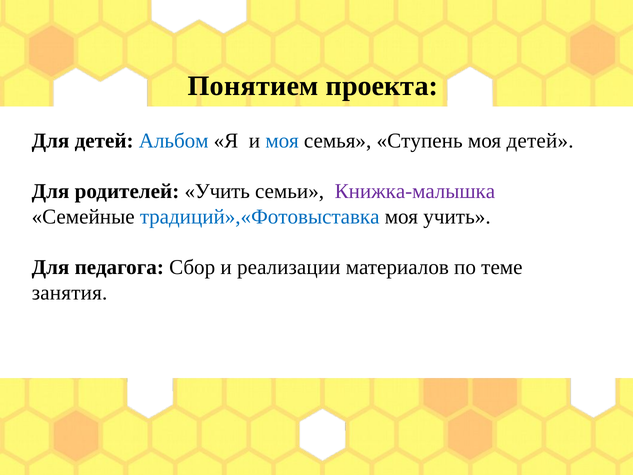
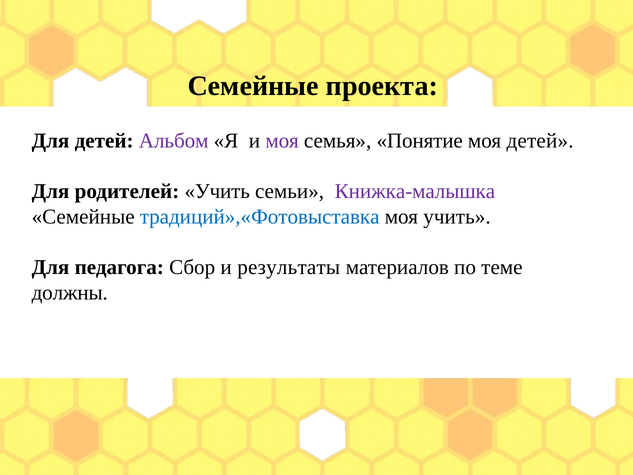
Понятием: Понятием -> Семейные (253, 86)
Альбом colour: blue -> purple (174, 141)
моя colour: blue -> purple (282, 141)
Ступень: Ступень -> Понятие (420, 141)
реализации: реализации -> результаты (289, 267)
занятия: занятия -> должны (70, 292)
